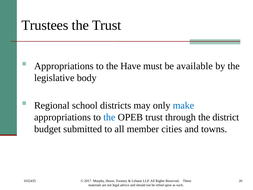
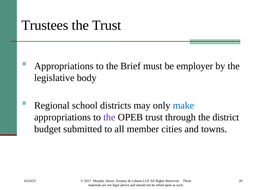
Have: Have -> Brief (131, 66)
available: available -> employer (195, 66)
the colour: blue -> purple (109, 117)
